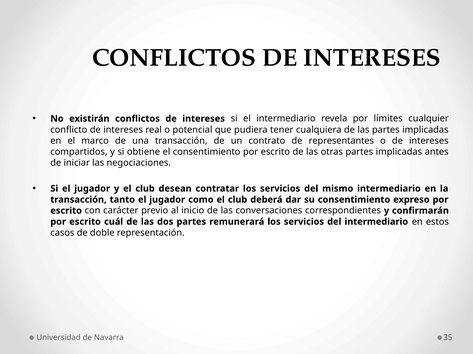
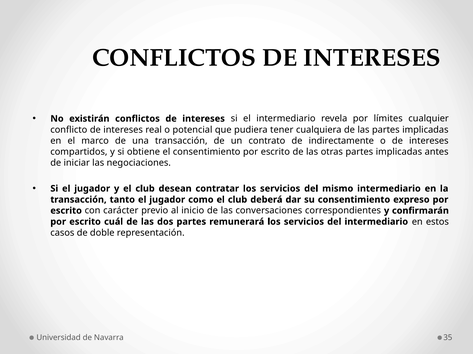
representantes: representantes -> indirectamente (341, 141)
